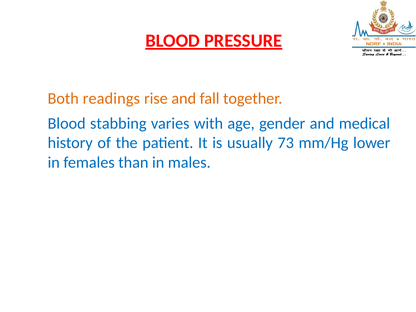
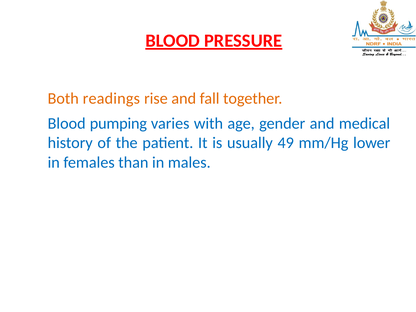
stabbing: stabbing -> pumping (118, 124)
73: 73 -> 49 (286, 143)
